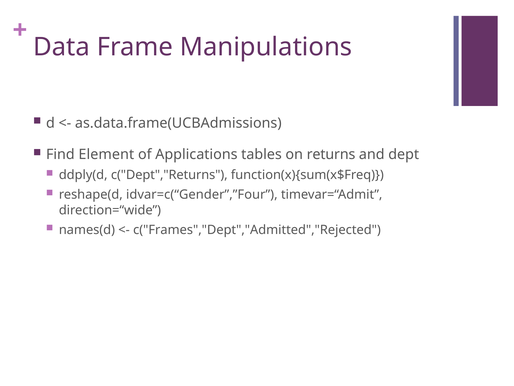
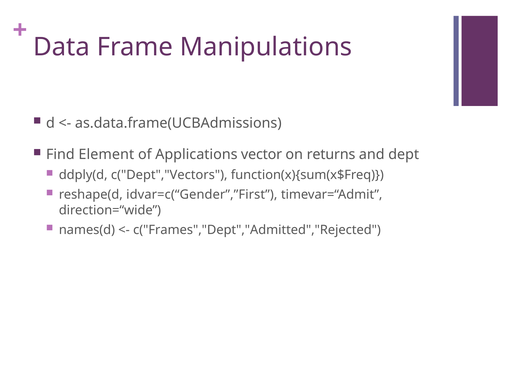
tables: tables -> vector (262, 154)
c("Dept","Returns: c("Dept","Returns -> c("Dept","Vectors (169, 175)
idvar=c(“Gender”,”Four: idvar=c(“Gender”,”Four -> idvar=c(“Gender”,”First (202, 194)
